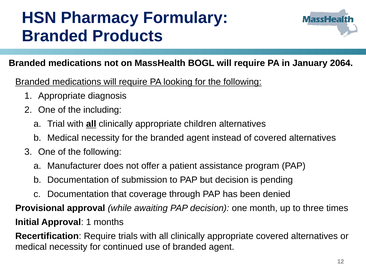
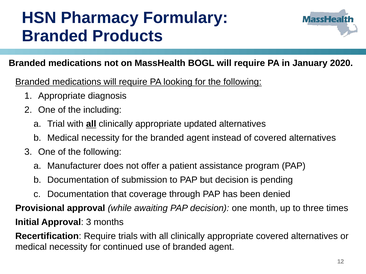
2064: 2064 -> 2020 (341, 63)
children: children -> updated (200, 124)
Approval 1: 1 -> 3 (89, 222)
